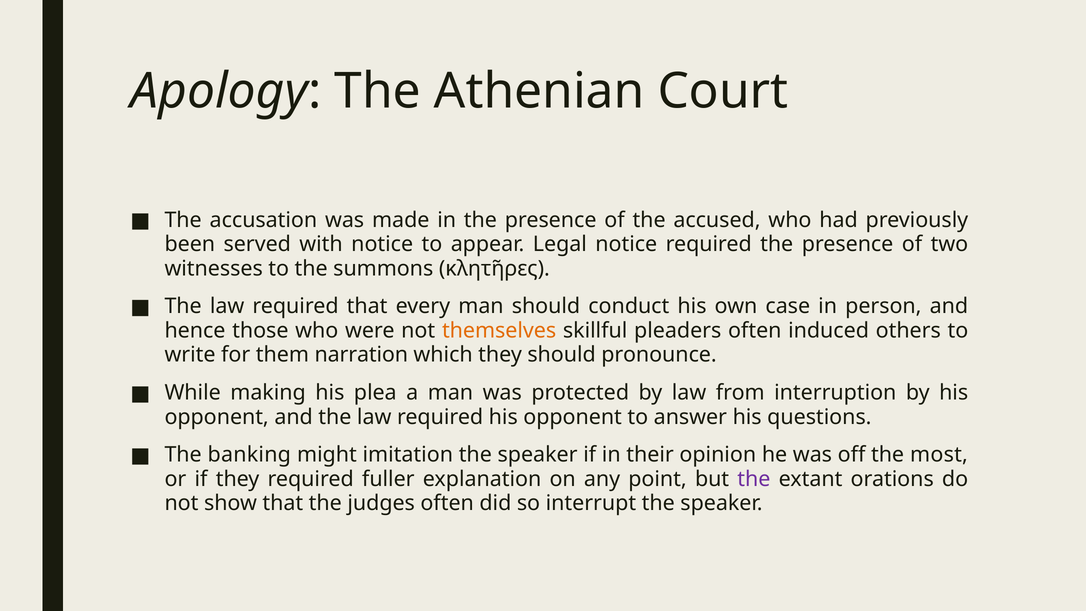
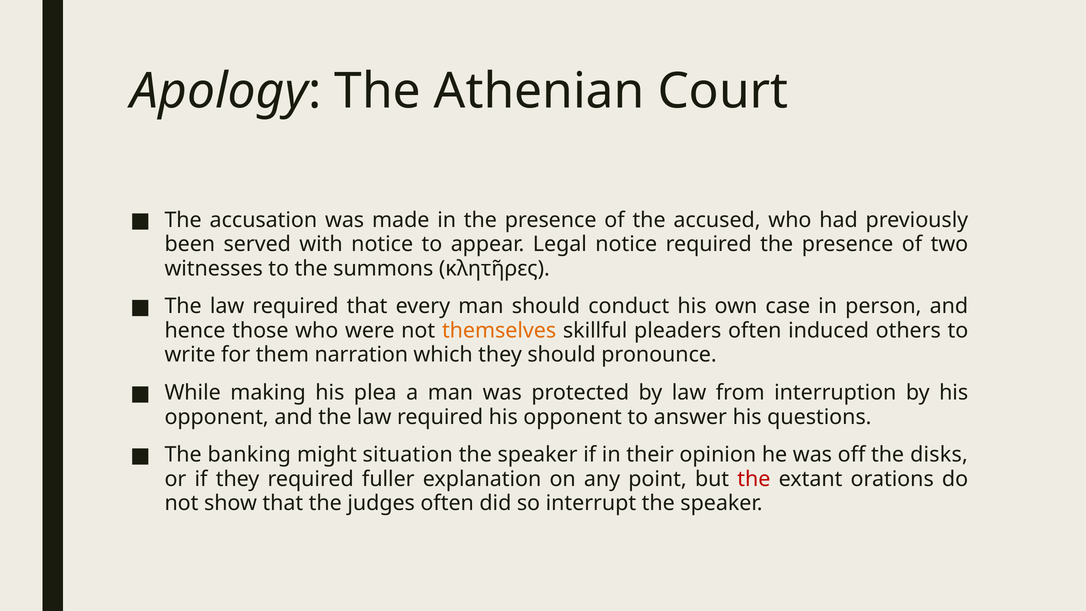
imitation: imitation -> situation (408, 455)
most: most -> disks (939, 455)
the colour: purple -> red (754, 479)
